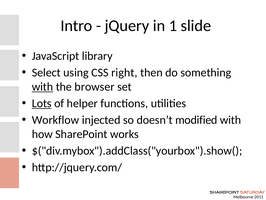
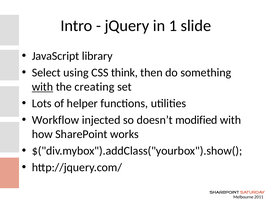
right: right -> think (125, 72)
browser: browser -> creating (95, 87)
Lots underline: present -> none (42, 103)
